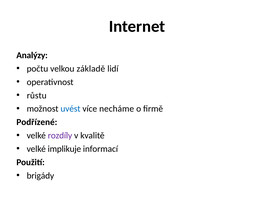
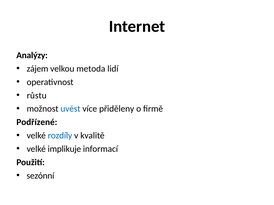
počtu: počtu -> zájem (38, 69)
základě: základě -> metoda (91, 69)
necháme: necháme -> přiděleny (117, 109)
rozdíly colour: purple -> blue (60, 136)
brigády: brigády -> sezónní (40, 176)
